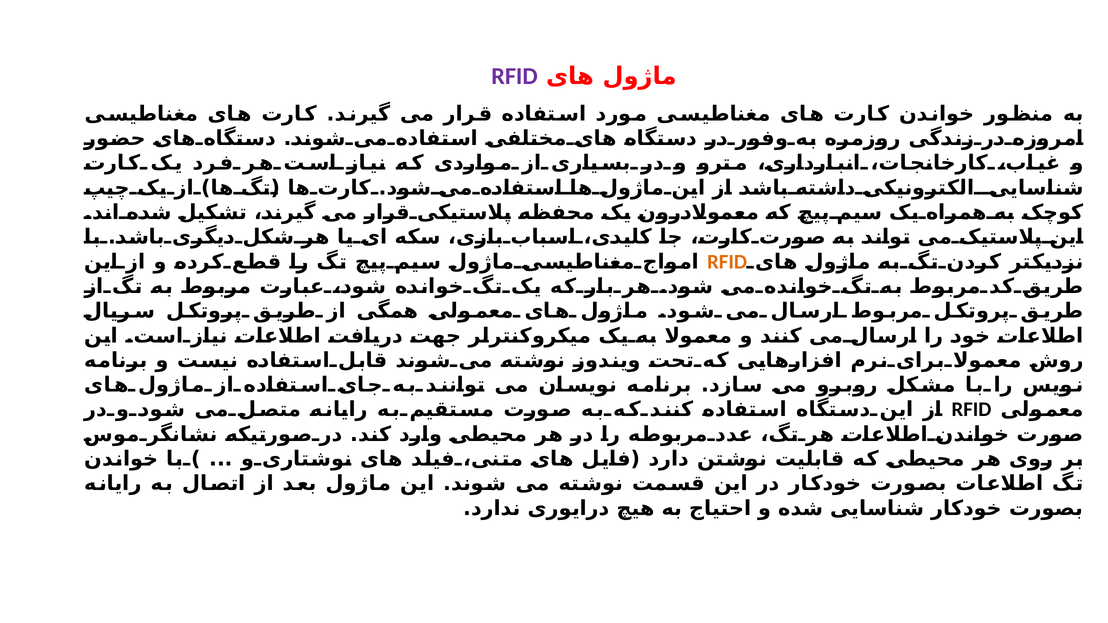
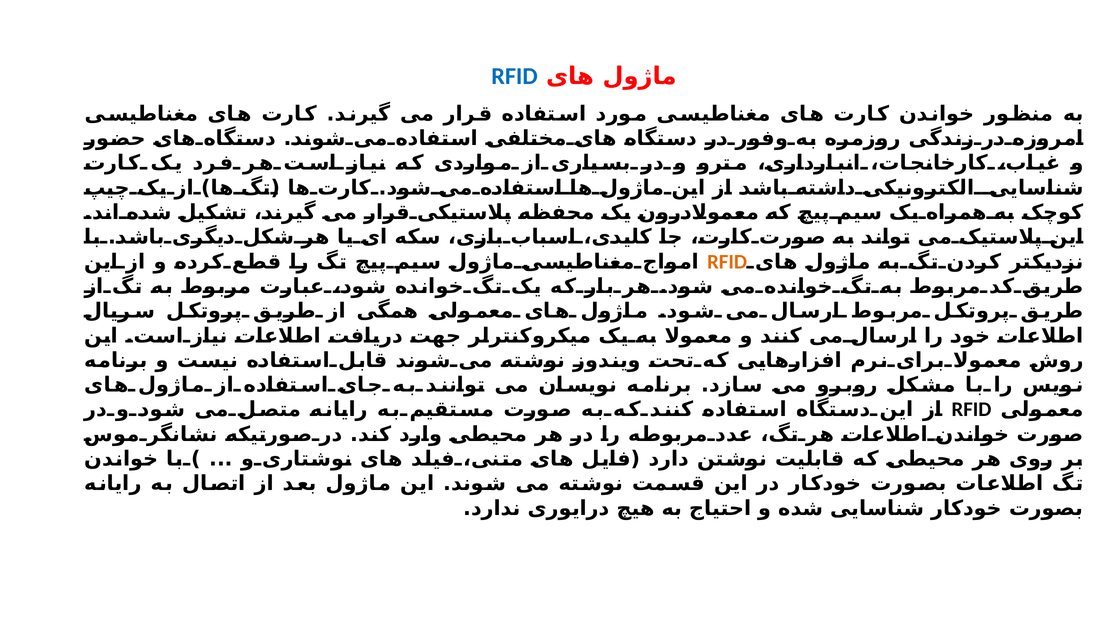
RFID colour: purple -> blue (514, 76)
